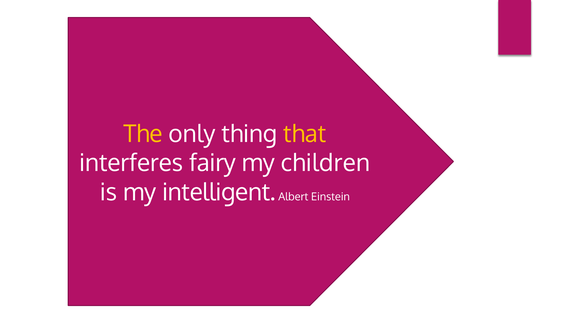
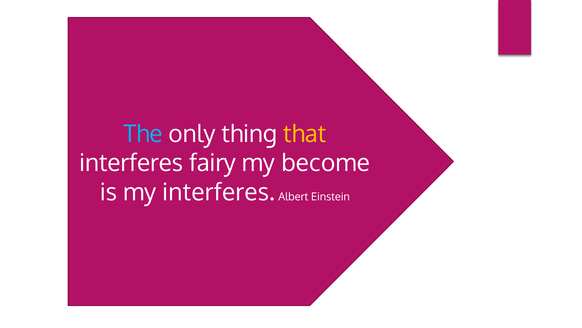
The colour: yellow -> light blue (143, 134)
children: children -> become (326, 163)
my intelligent: intelligent -> interferes (219, 192)
